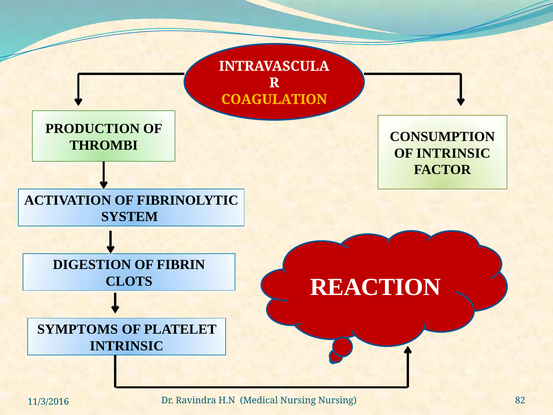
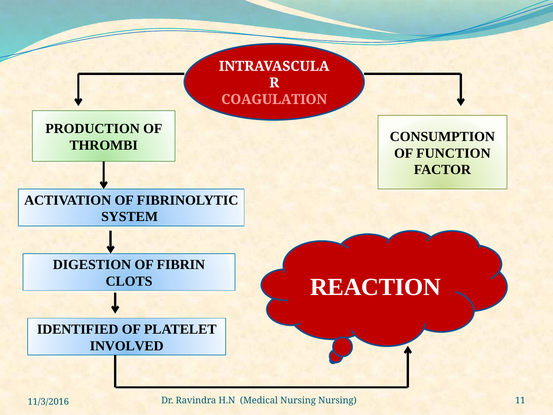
COAGULATION colour: yellow -> pink (274, 99)
OF INTRINSIC: INTRINSIC -> FUNCTION (453, 153)
SYMPTOMS: SYMPTOMS -> IDENTIFIED (78, 329)
INTRINSIC: INTRINSIC -> INVOLVED (127, 346)
82: 82 -> 11 (520, 400)
